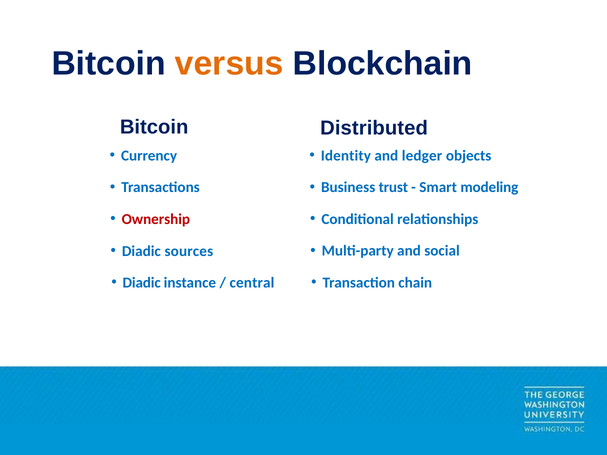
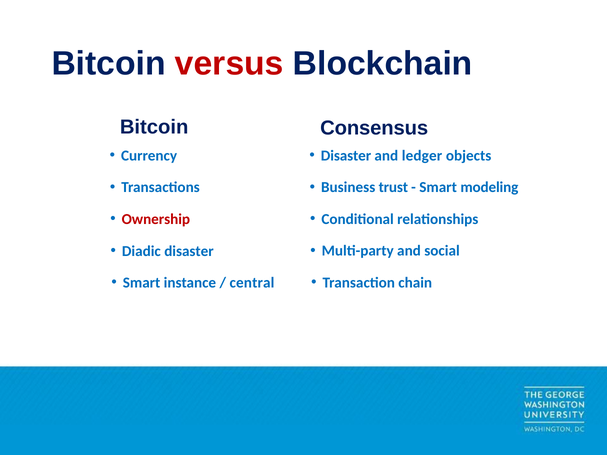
versus colour: orange -> red (229, 63)
Distributed: Distributed -> Consensus (374, 128)
Identity: Identity -> Disaster (346, 156)
Diadic sources: sources -> disaster (189, 251)
Diadic: Diadic -> Smart (142, 283)
